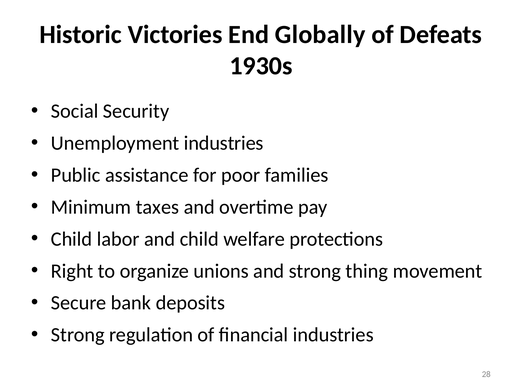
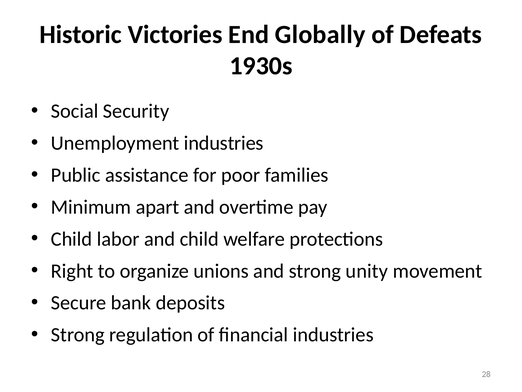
taxes: taxes -> apart (158, 207)
thing: thing -> unity (367, 271)
